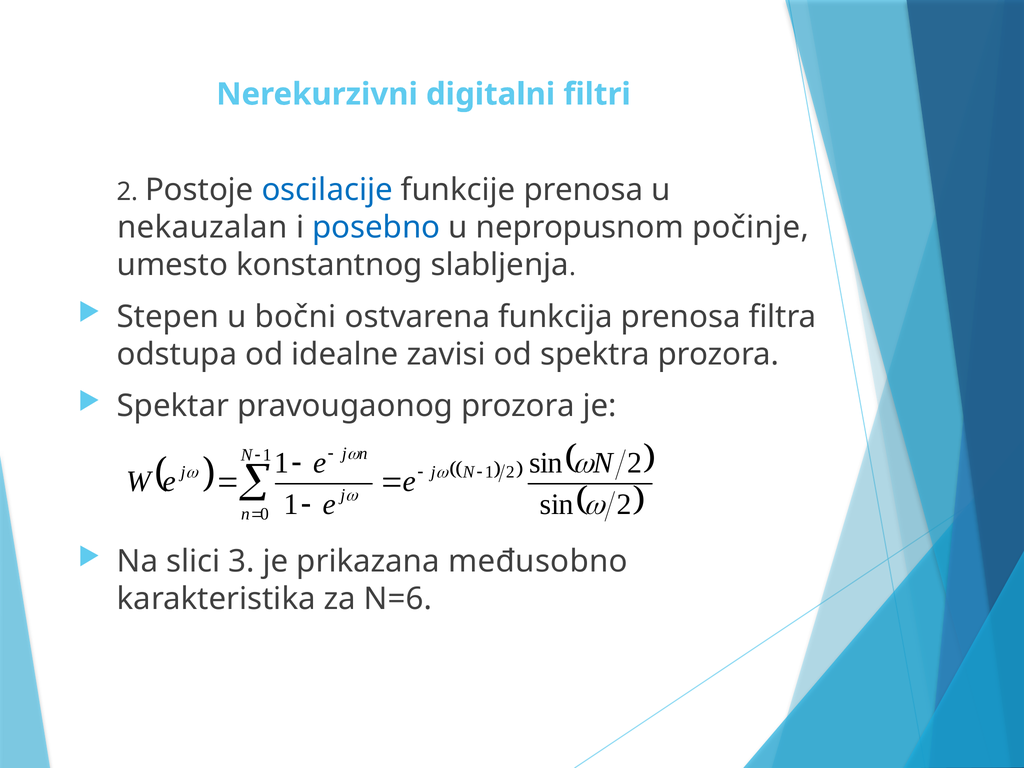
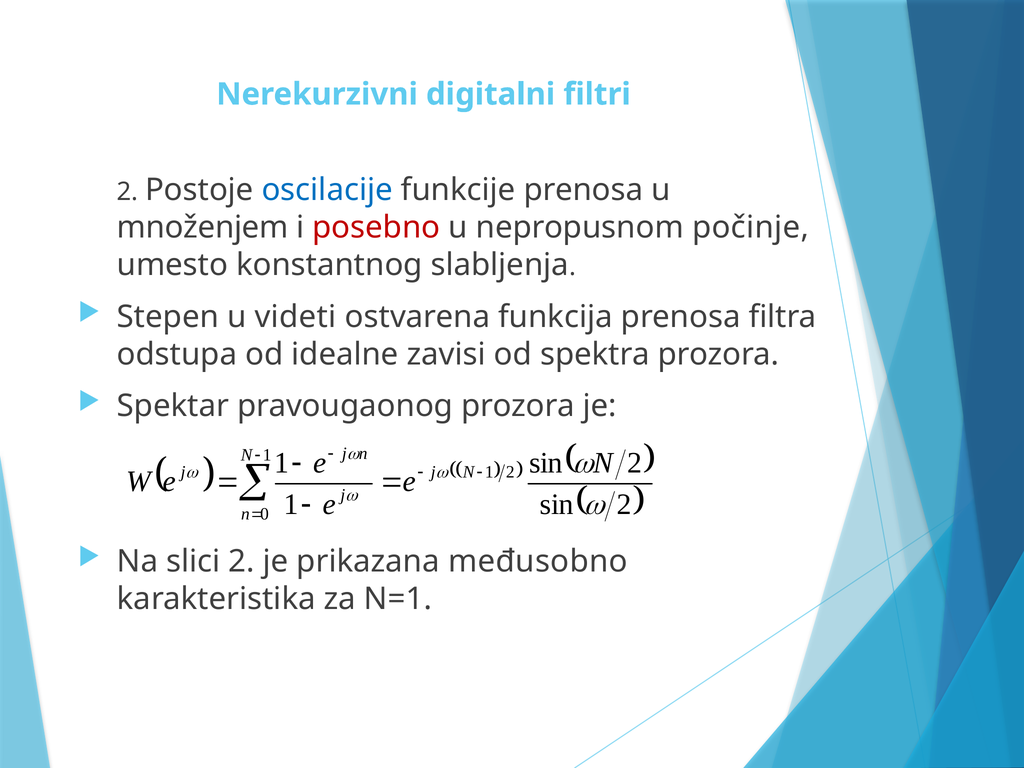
nekauzalan: nekauzalan -> množenjem (203, 227)
posebno colour: blue -> red (376, 227)
bočni: bočni -> videti (295, 317)
slici 3: 3 -> 2 (242, 561)
N=6: N=6 -> N=1 (398, 599)
